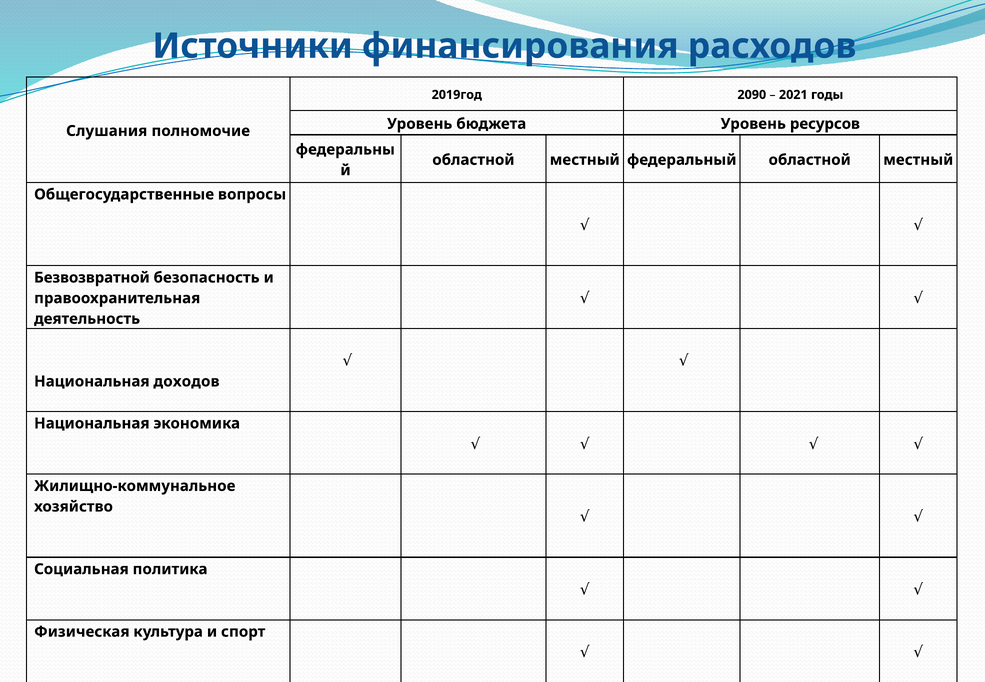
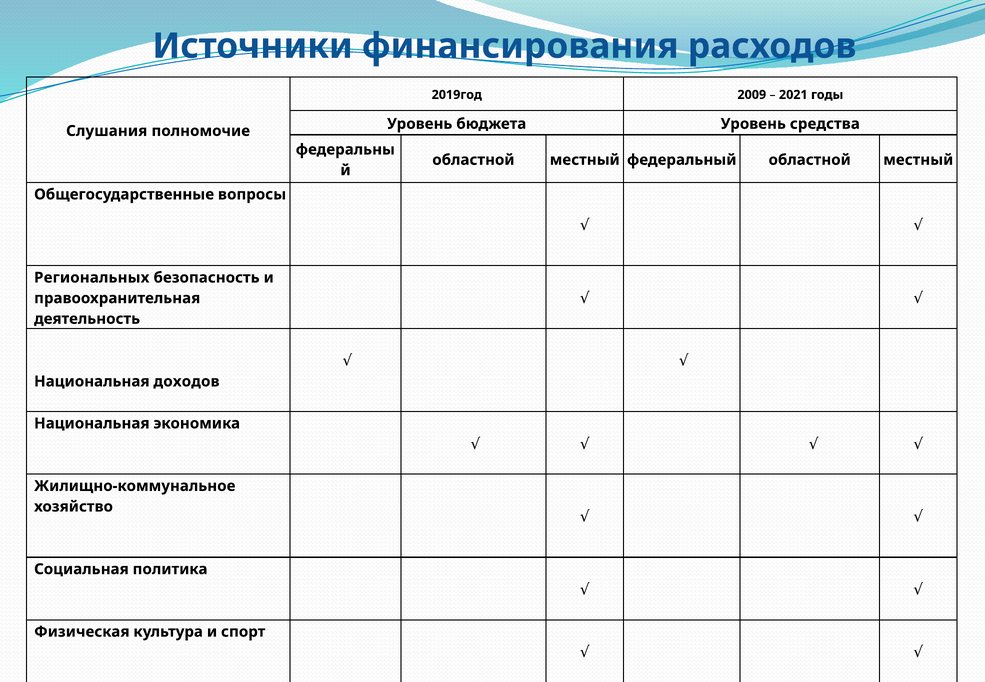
2090: 2090 -> 2009 (752, 95)
ресурсов: ресурсов -> средства (825, 124)
Безвозвратной: Безвозвратной -> Региональных (92, 278)
